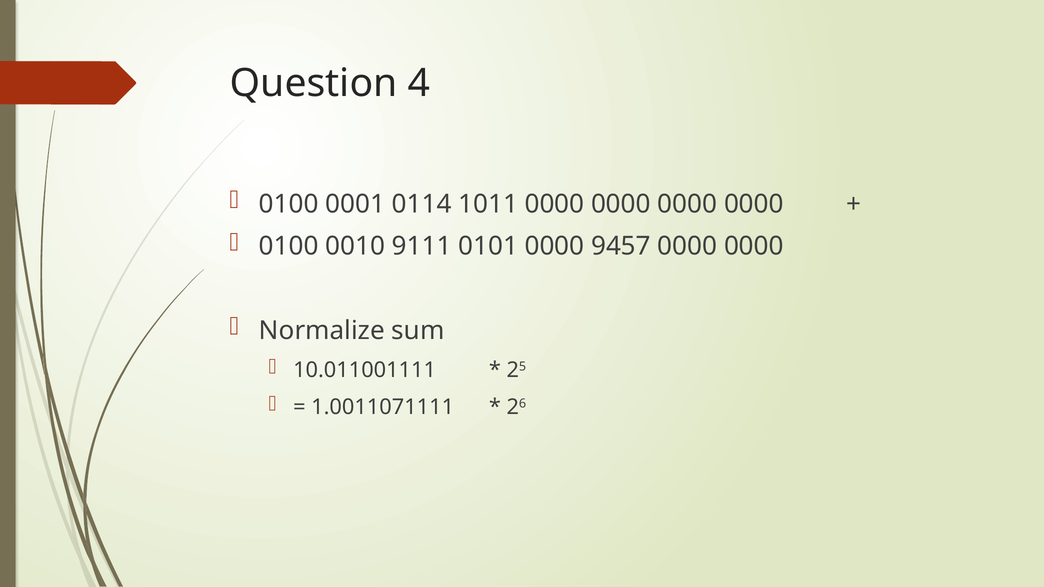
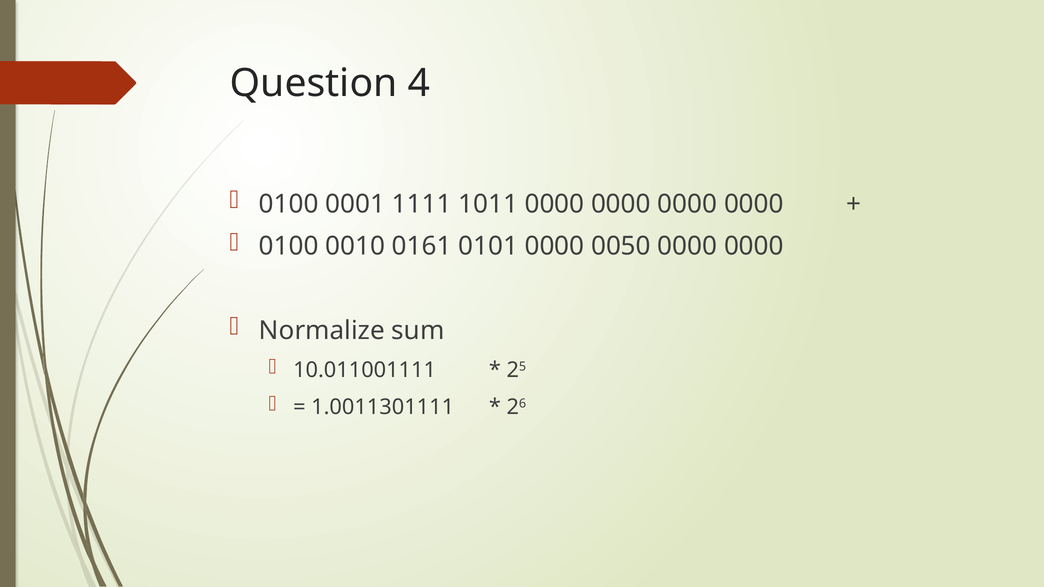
0114: 0114 -> 1111 (422, 204)
9111: 9111 -> 0161 (422, 246)
9457: 9457 -> 0050 (621, 246)
1.0011071111: 1.0011071111 -> 1.0011301111 (383, 407)
